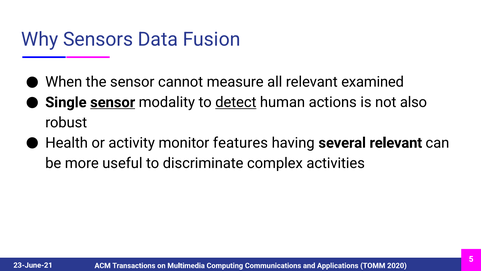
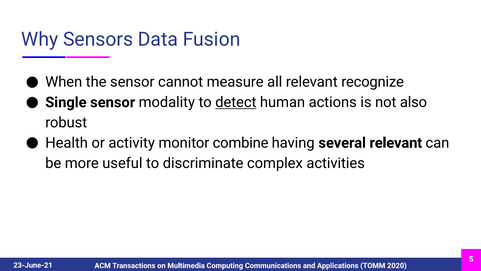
examined: examined -> recognize (373, 82)
sensor underline: present -> none (113, 102)
features: features -> combine (241, 143)
